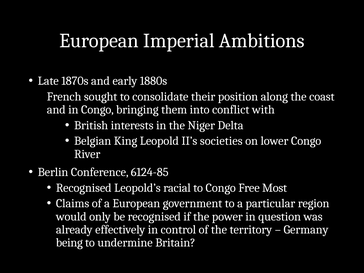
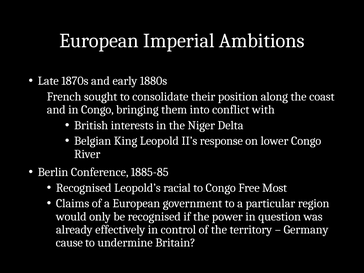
societies: societies -> response (221, 141)
6124-85: 6124-85 -> 1885-85 (150, 172)
being: being -> cause (69, 243)
